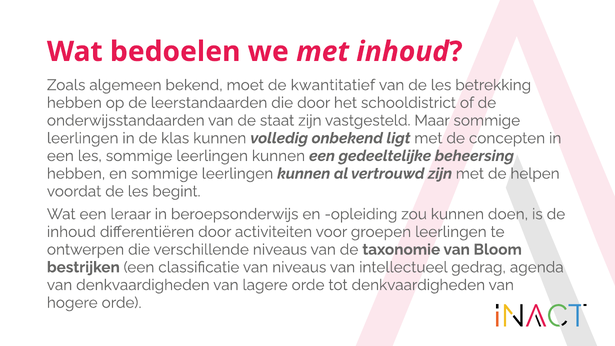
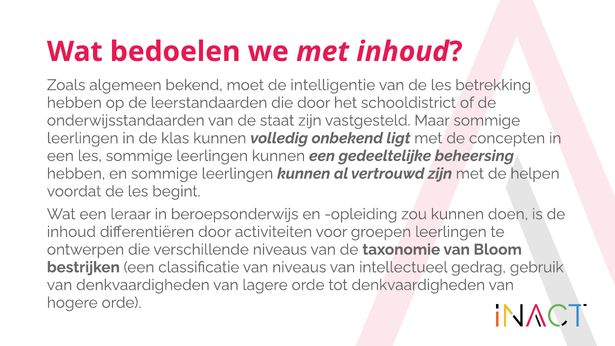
kwantitatief: kwantitatief -> intelligentie (333, 85)
agenda: agenda -> gebruik (537, 267)
